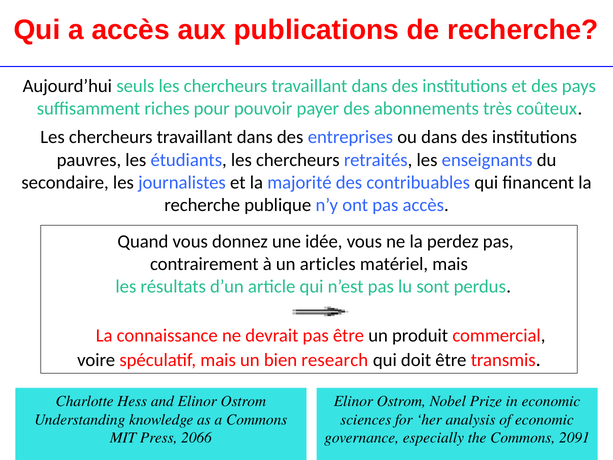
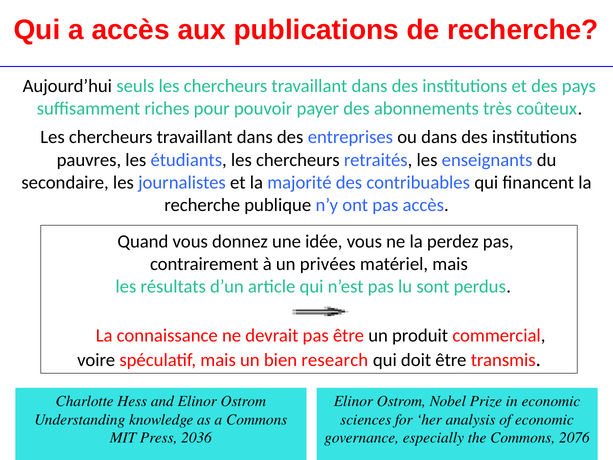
articles: articles -> privées (328, 264)
2066: 2066 -> 2036 (197, 438)
2091: 2091 -> 2076 (574, 438)
